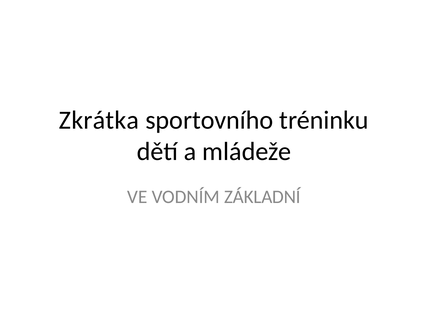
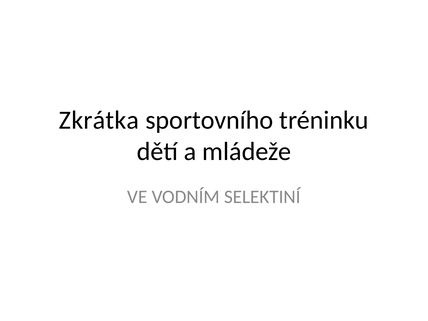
ZÁKLADNÍ: ZÁKLADNÍ -> SELEKTINÍ (262, 197)
